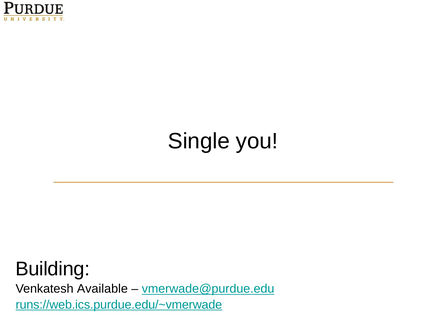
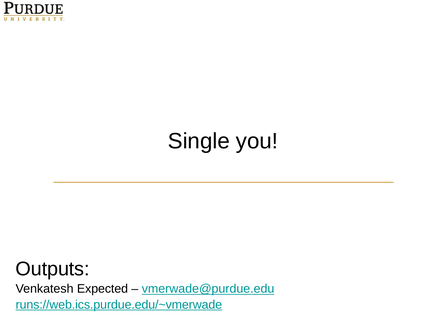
Building: Building -> Outputs (53, 269)
Available: Available -> Expected (103, 289)
